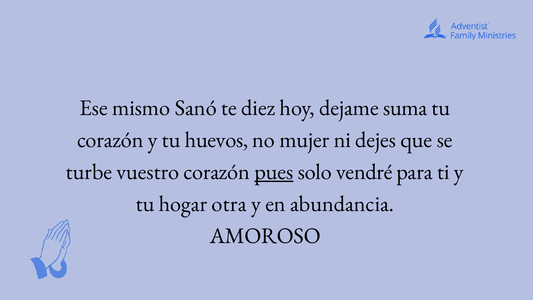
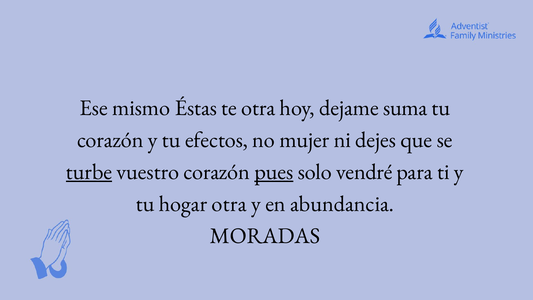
Sanó: Sanó -> Éstas (196, 108)
te diez: diez -> otra (258, 108)
huevos: huevos -> efectos (217, 140)
turbe underline: none -> present (89, 172)
AMOROSO: AMOROSO -> MORADAS (265, 236)
